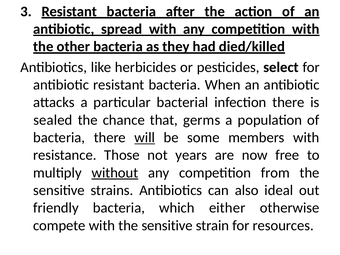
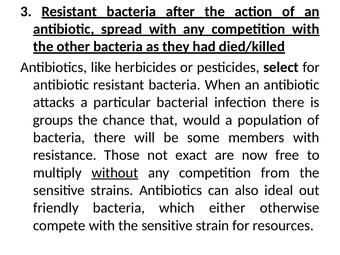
sealed: sealed -> groups (53, 120)
germs: germs -> would (202, 120)
will underline: present -> none (145, 138)
years: years -> exact (191, 155)
